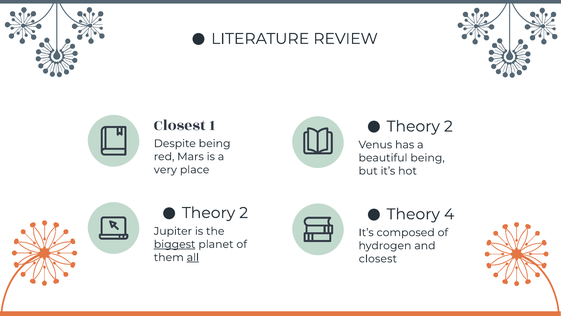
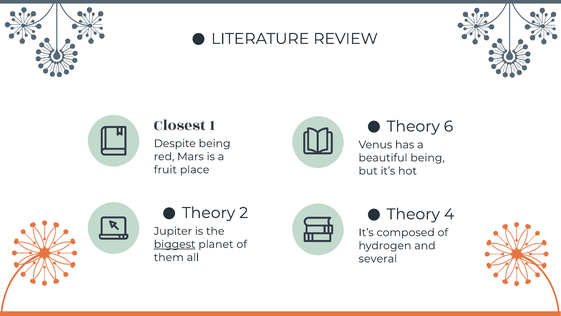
2: 2 -> 6 (448, 126)
very: very -> fruit (165, 169)
all underline: present -> none (193, 257)
closest: closest -> several (378, 258)
